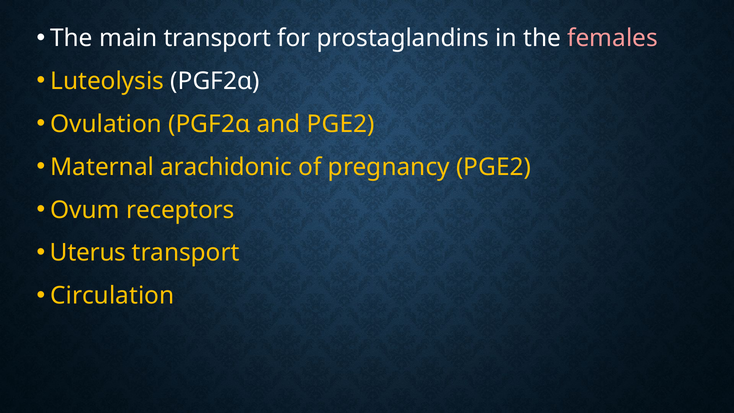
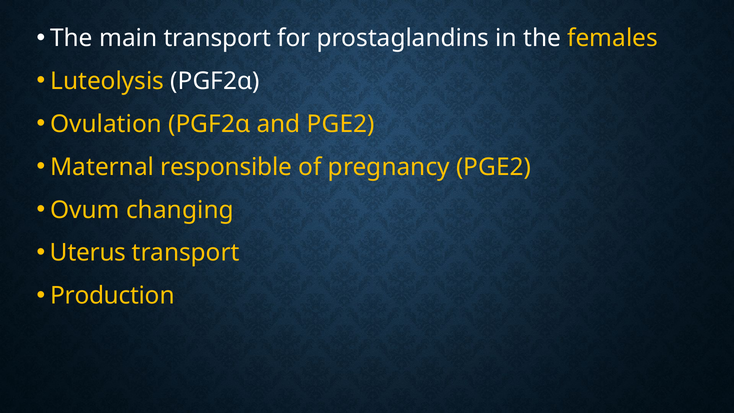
females colour: pink -> yellow (613, 38)
arachidonic: arachidonic -> responsible (226, 167)
receptors: receptors -> changing (180, 210)
Circulation: Circulation -> Production (112, 296)
